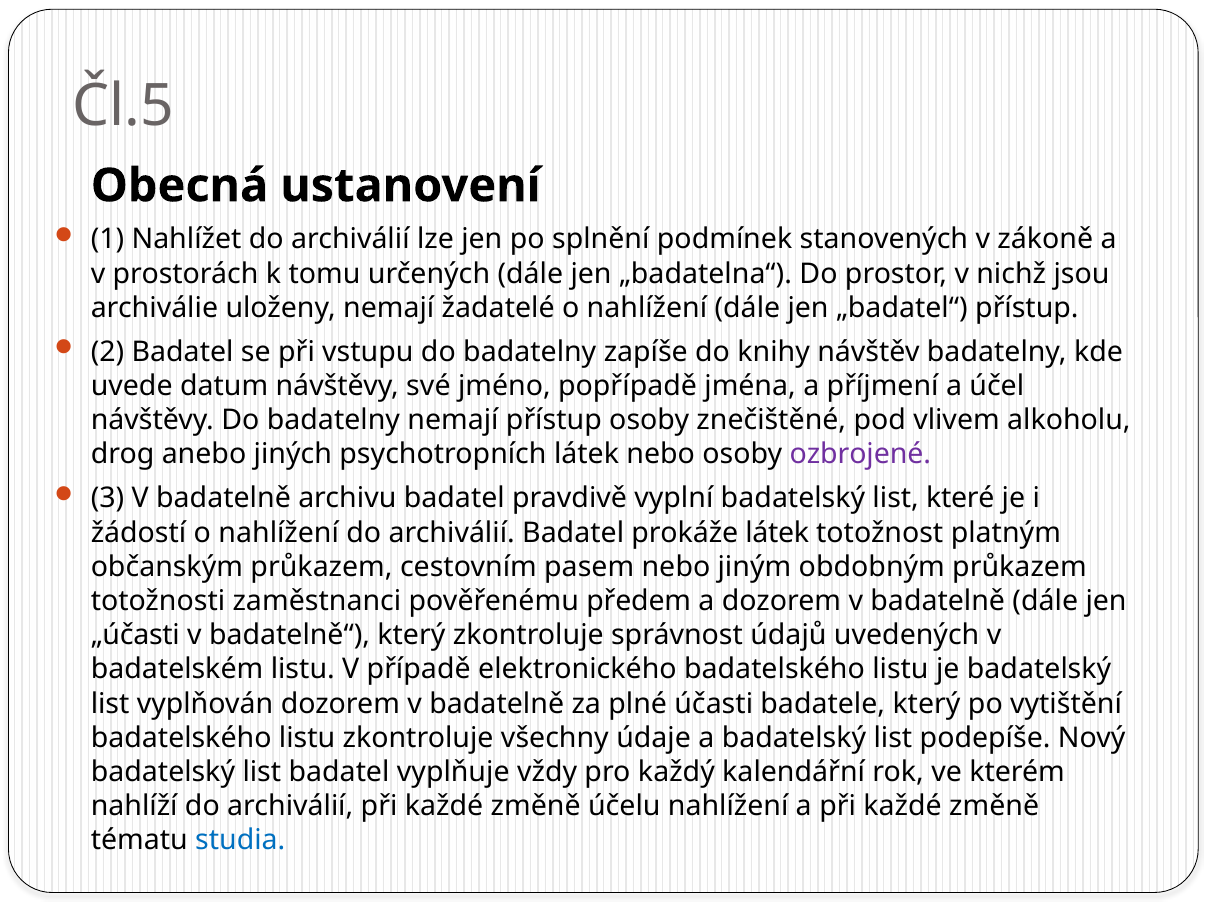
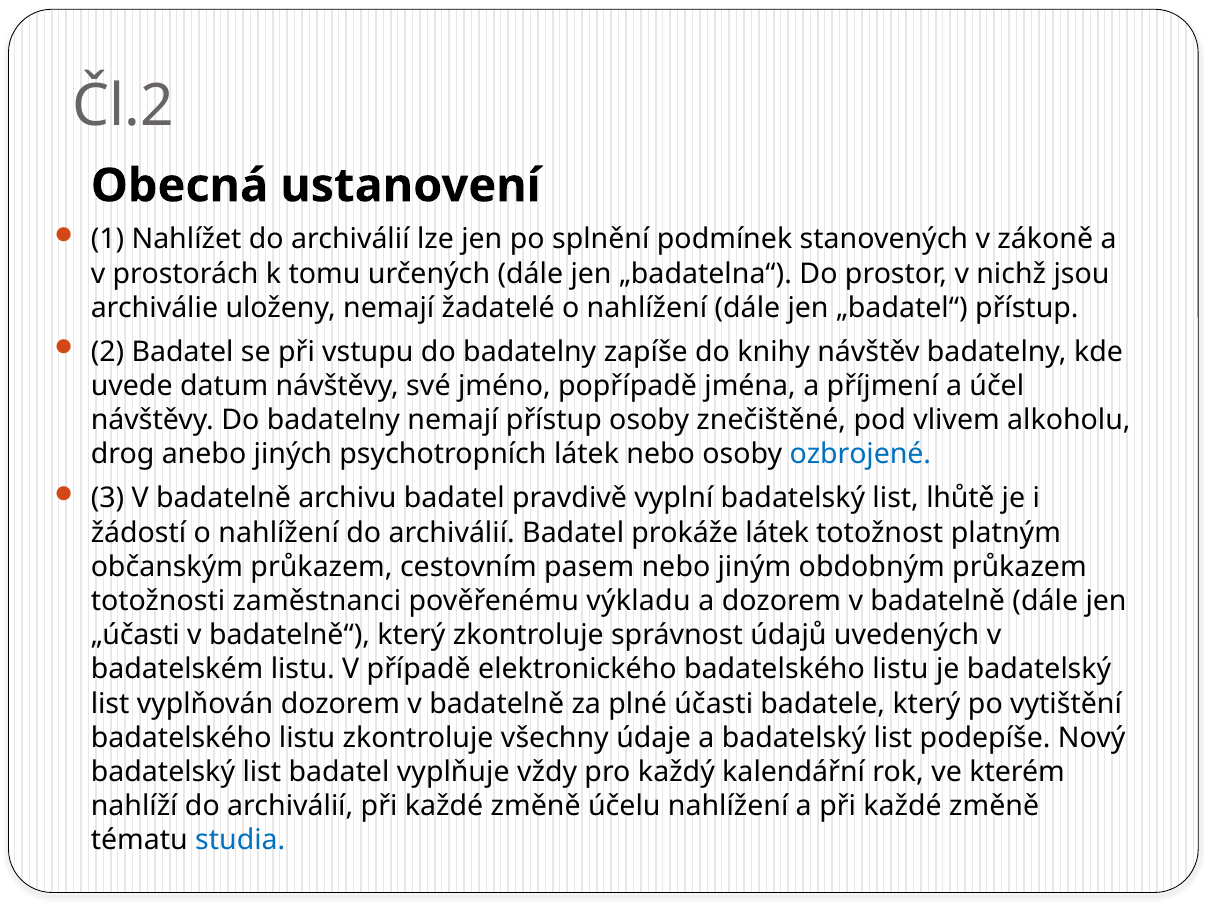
Čl.5: Čl.5 -> Čl.2 (123, 106)
ozbrojené colour: purple -> blue (860, 455)
které: které -> lhůtě (960, 499)
předem: předem -> výkladu (639, 601)
